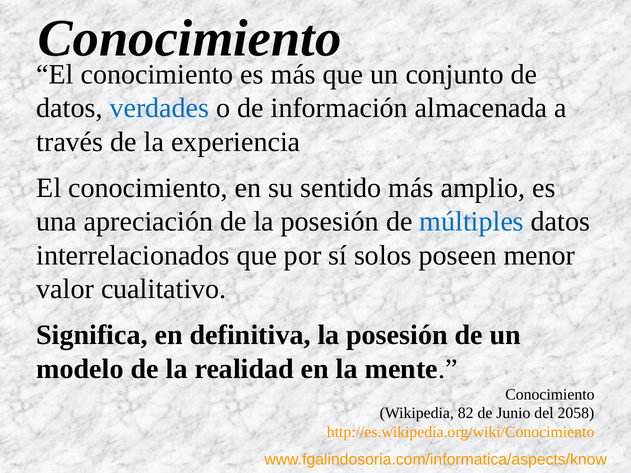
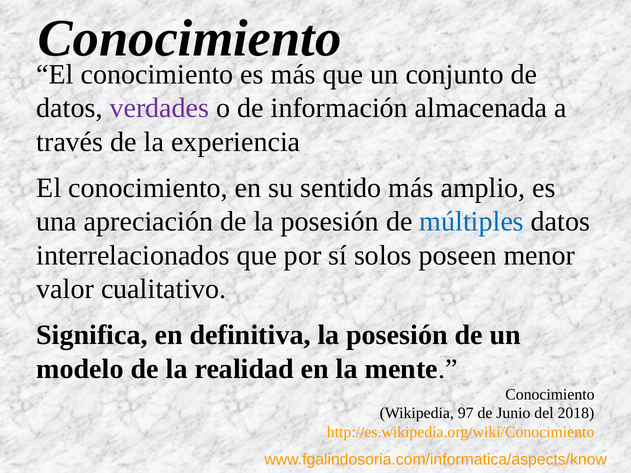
verdades colour: blue -> purple (159, 108)
82: 82 -> 97 (466, 413)
2058: 2058 -> 2018 (576, 413)
